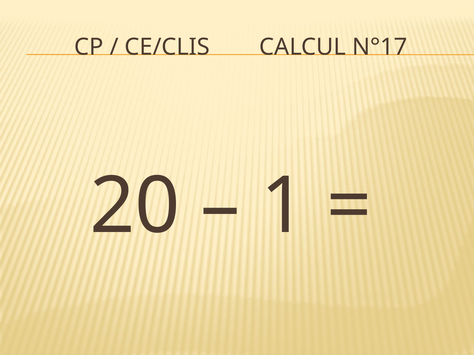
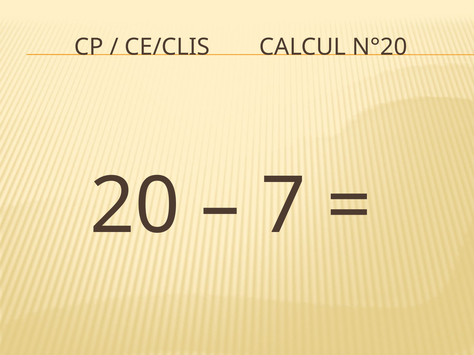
N°17: N°17 -> N°20 (380, 47)
1: 1 -> 7 (283, 206)
